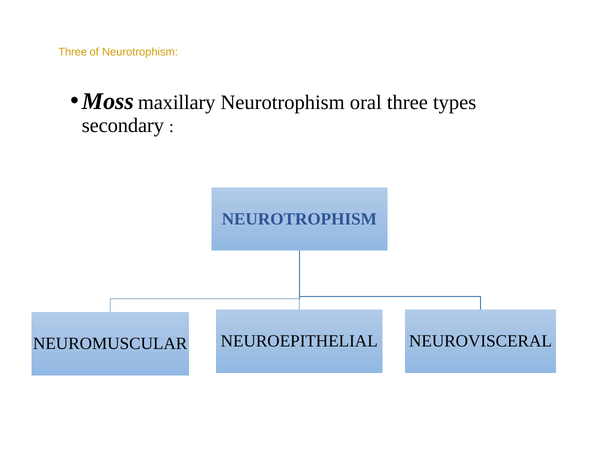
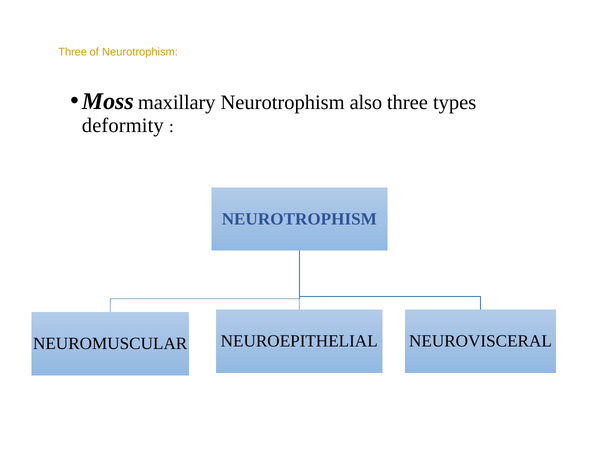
oral: oral -> also (366, 102)
secondary: secondary -> deformity (123, 125)
